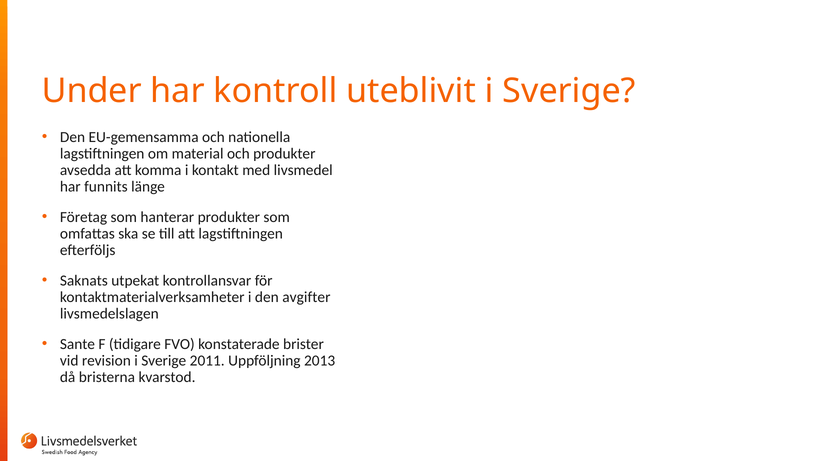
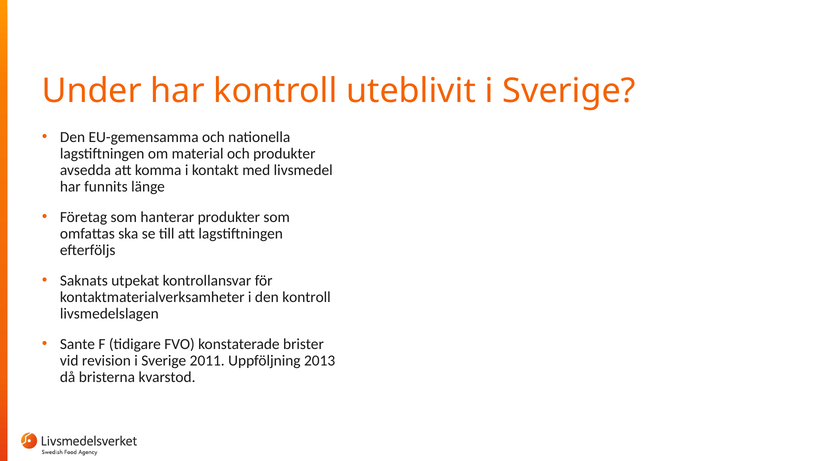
den avgifter: avgifter -> kontroll (306, 297)
